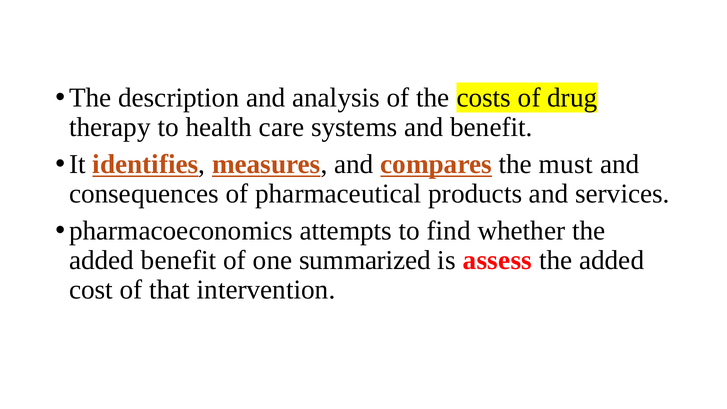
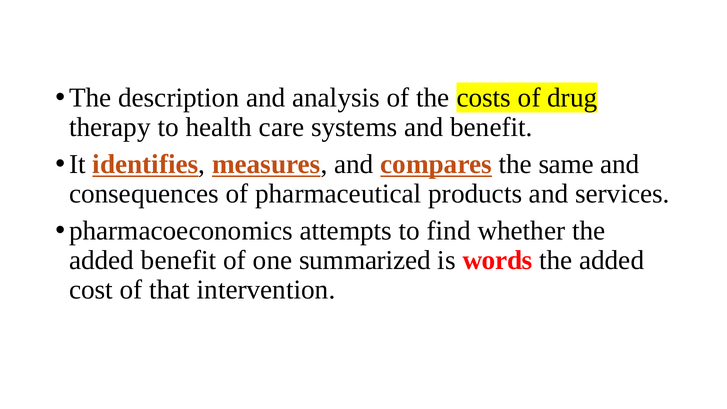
must: must -> same (566, 164)
assess: assess -> words (498, 260)
